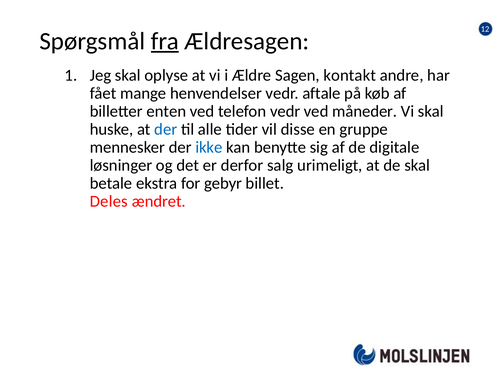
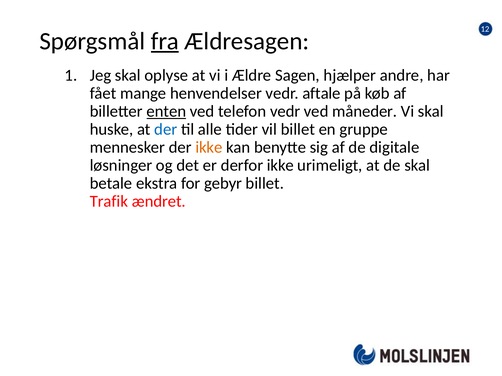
kontakt: kontakt -> hjælper (350, 75)
enten underline: none -> present (166, 111)
vil disse: disse -> billet (298, 129)
ikke colour: blue -> orange (209, 148)
derfor salg: salg -> ikke (280, 166)
Deles: Deles -> Trafik (109, 202)
